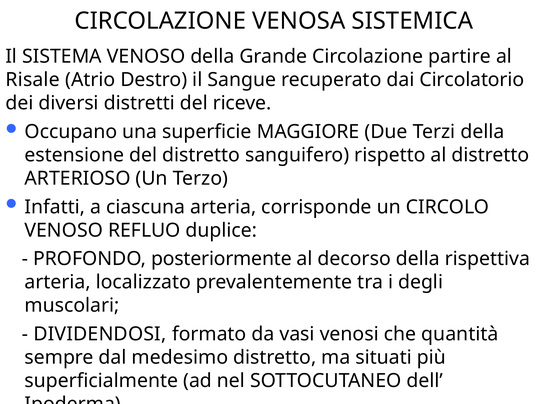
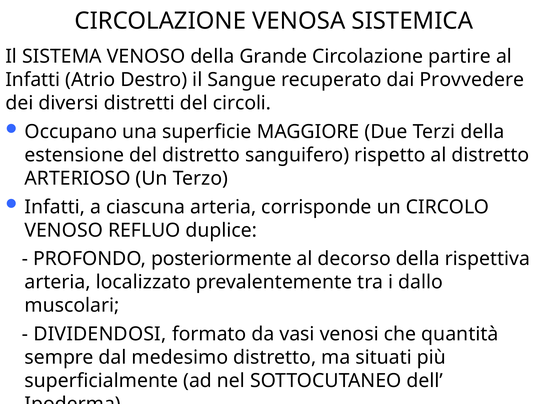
Risale: Risale -> Infatti (33, 80)
Circolatorio: Circolatorio -> Provvedere (472, 80)
riceve: riceve -> circoli (242, 103)
degli: degli -> dallo (421, 282)
